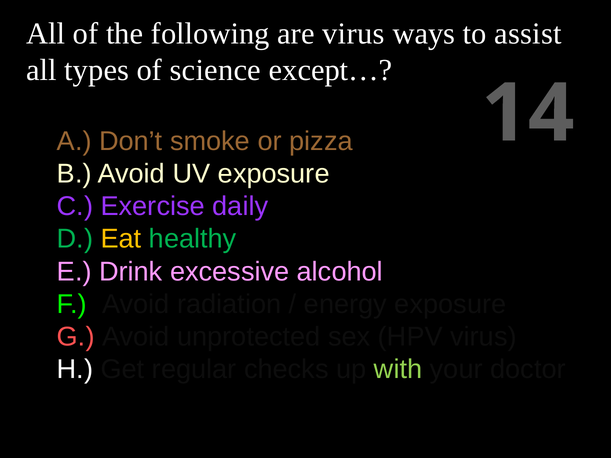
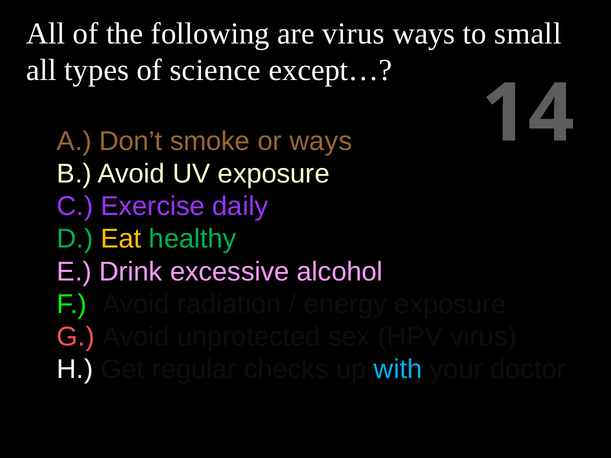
assist: assist -> small (528, 34)
or pizza: pizza -> ways (321, 141)
with colour: light green -> light blue (398, 369)
